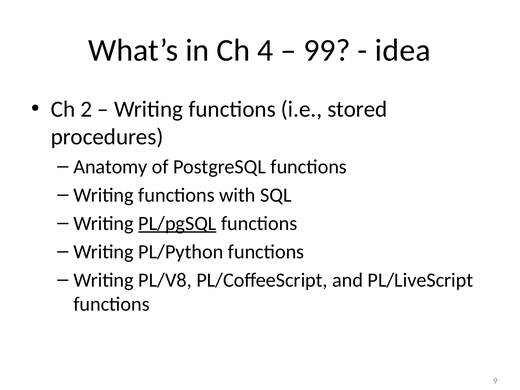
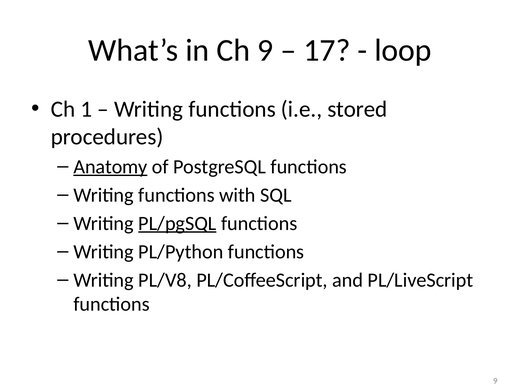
Ch 4: 4 -> 9 (265, 50)
99: 99 -> 17 (327, 50)
idea: idea -> loop (403, 50)
2: 2 -> 1 (86, 109)
Anatomy underline: none -> present (110, 167)
